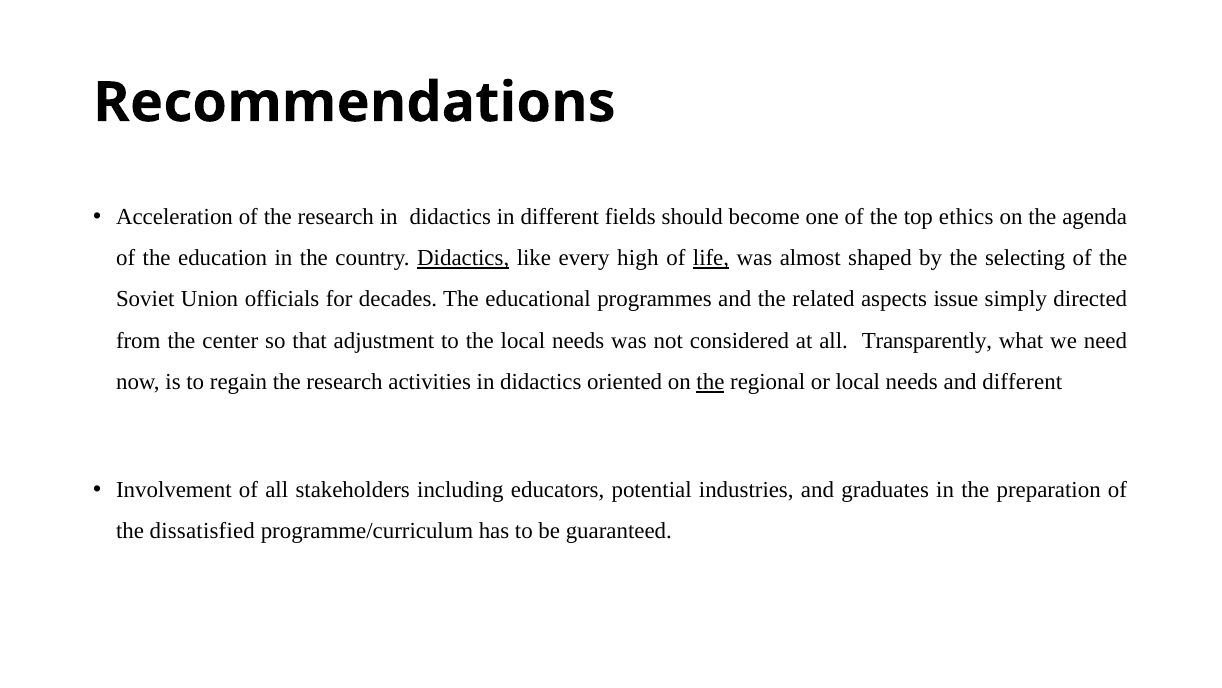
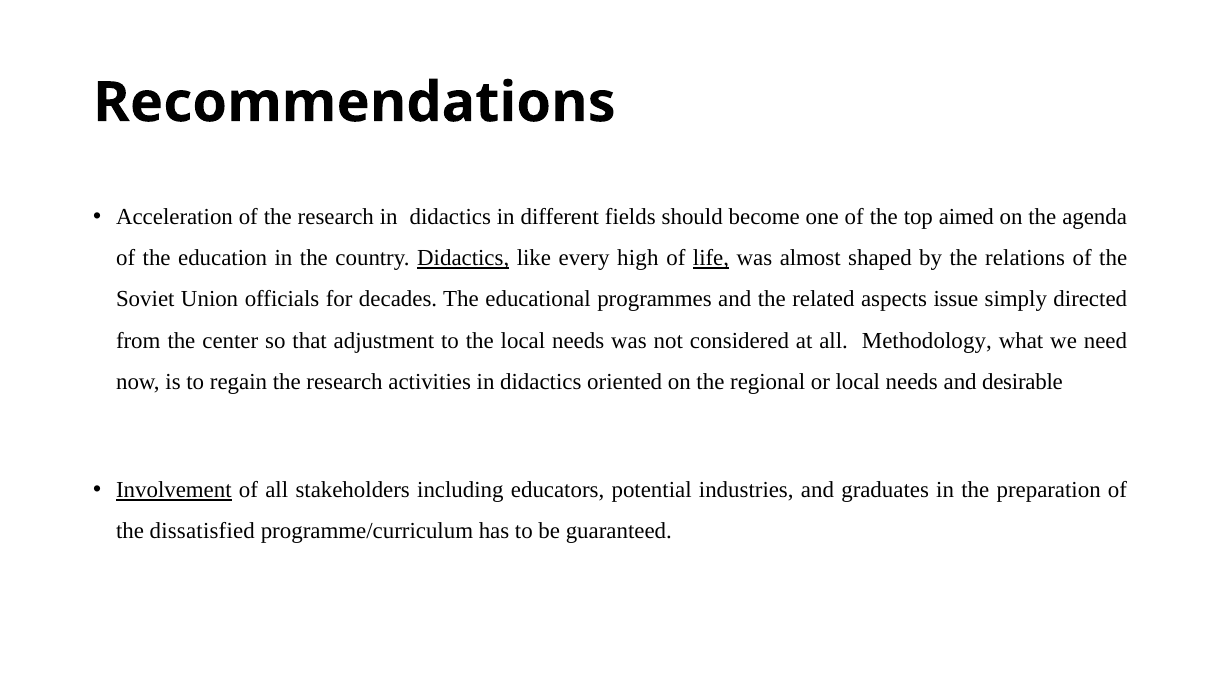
ethics: ethics -> aimed (966, 217)
selecting: selecting -> relations (1025, 258)
Transparently: Transparently -> Methodology (927, 340)
the underline: present -> none (710, 382)
and different: different -> desirable (1022, 382)
Involvement underline: none -> present (174, 490)
